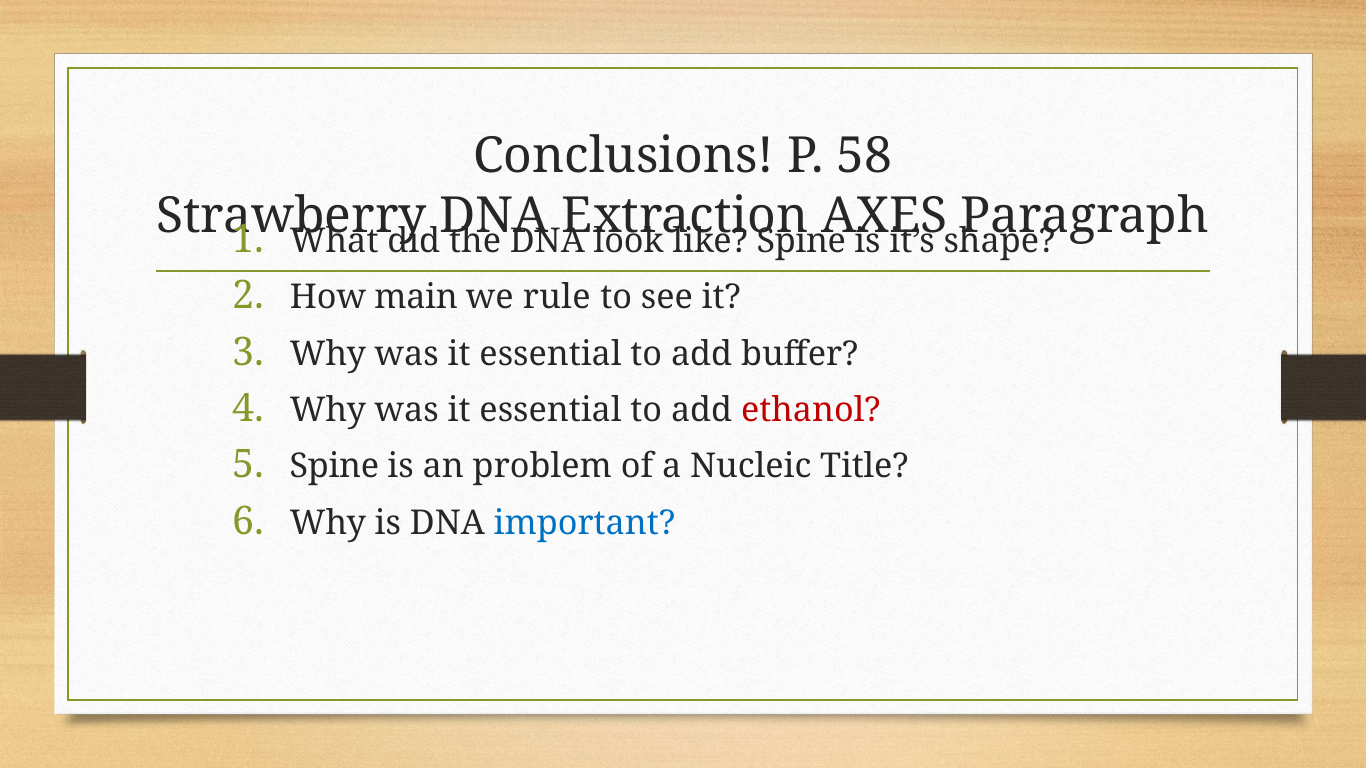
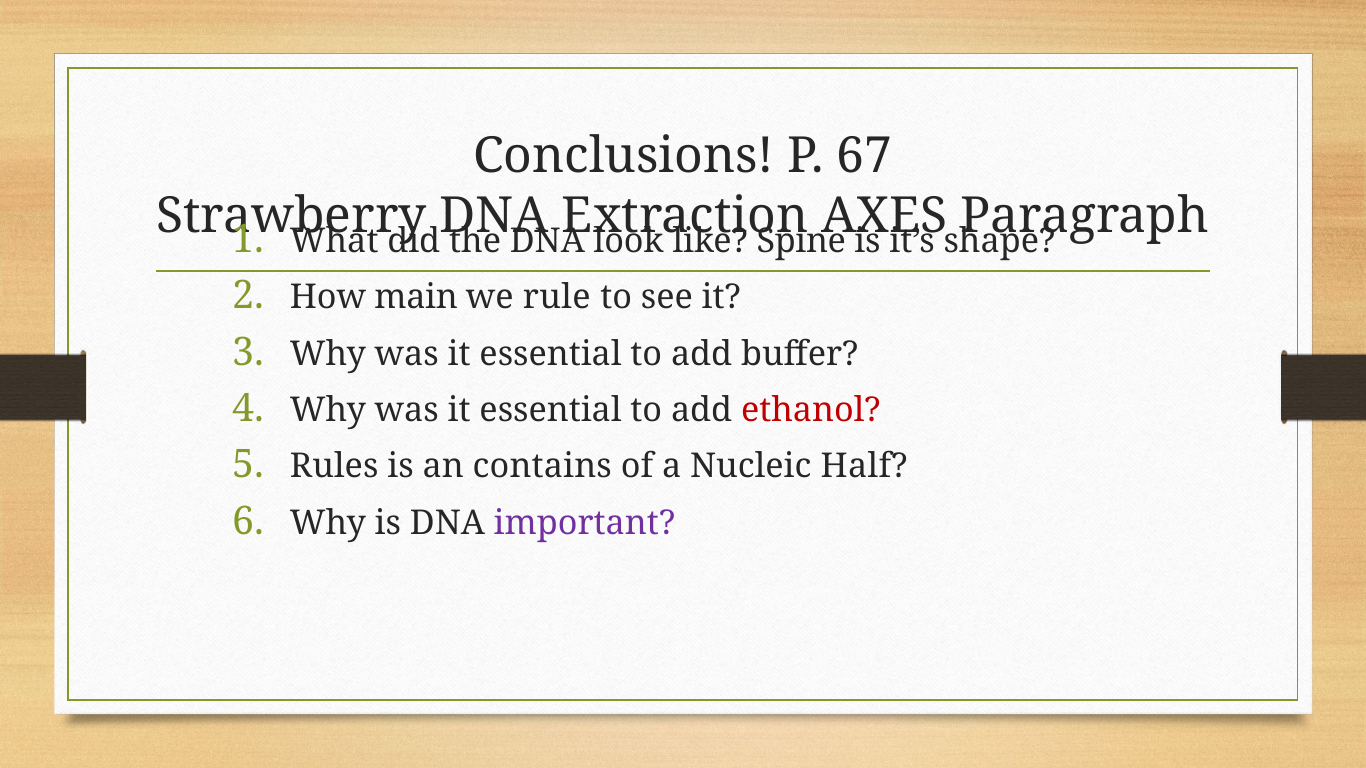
58: 58 -> 67 (865, 157)
Spine: Spine -> Rules (334, 467)
problem: problem -> contains (542, 467)
Title: Title -> Half (864, 467)
important colour: blue -> purple (584, 523)
